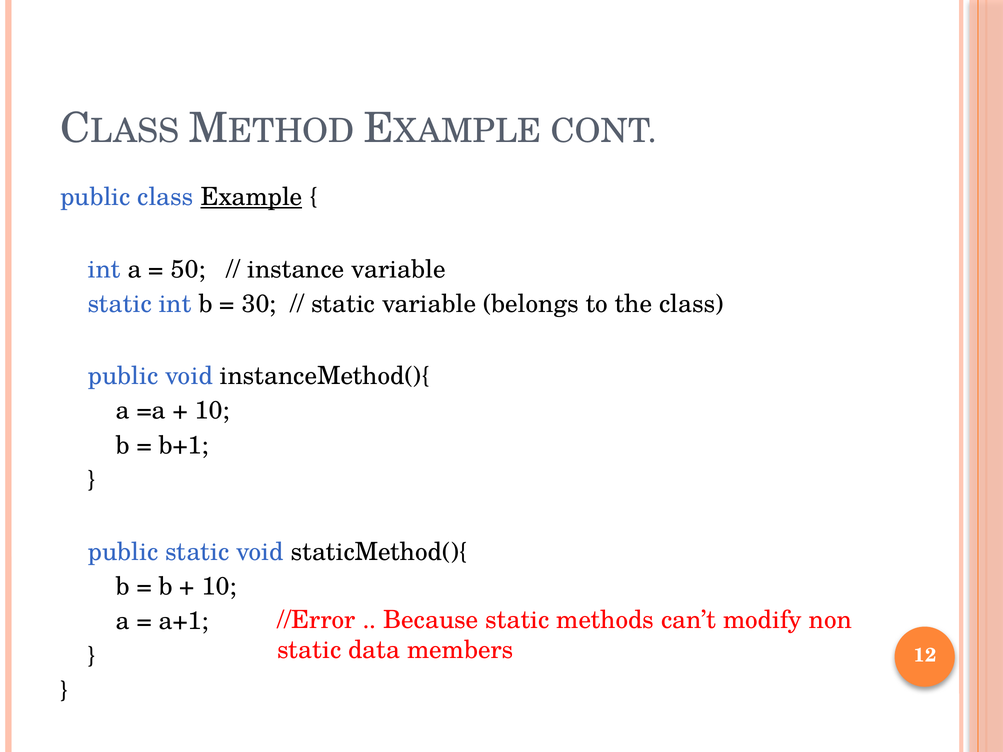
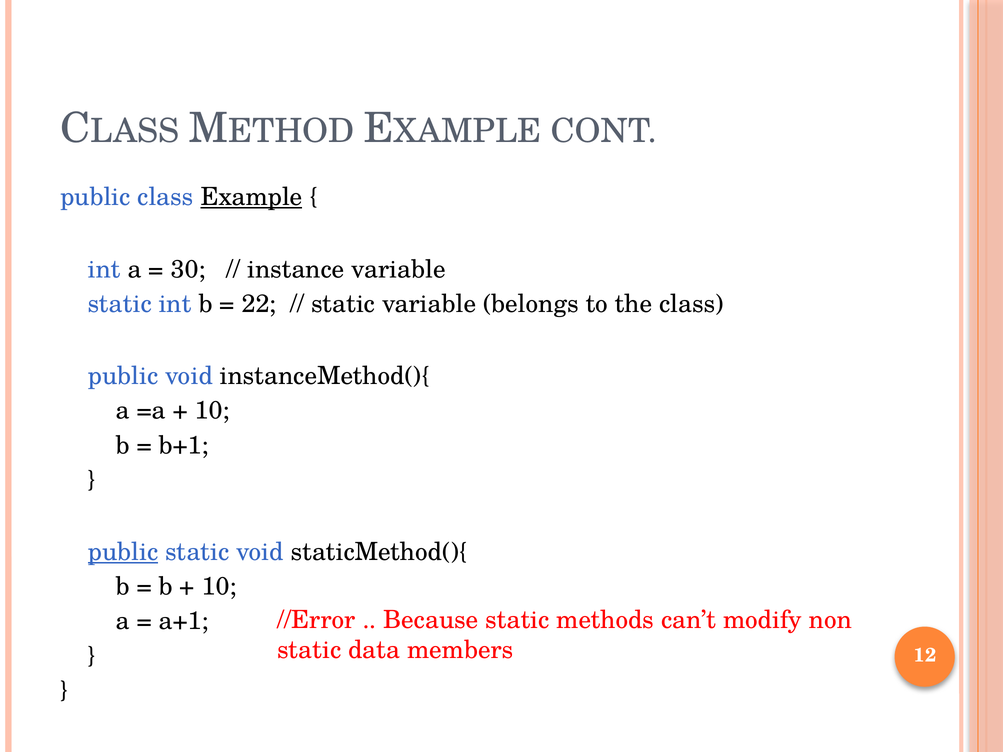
50: 50 -> 30 (188, 269)
30: 30 -> 22 (259, 304)
public underline: none -> present (123, 552)
